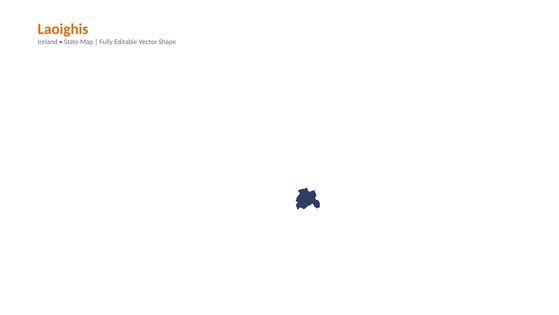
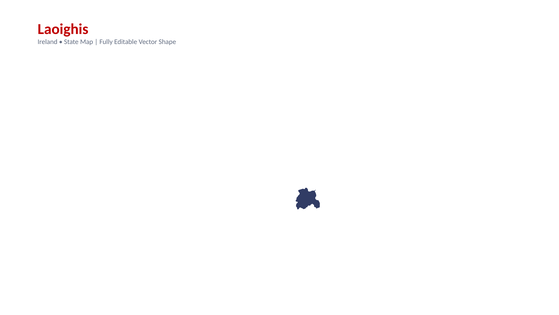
Laoighis colour: orange -> red (63, 29)
